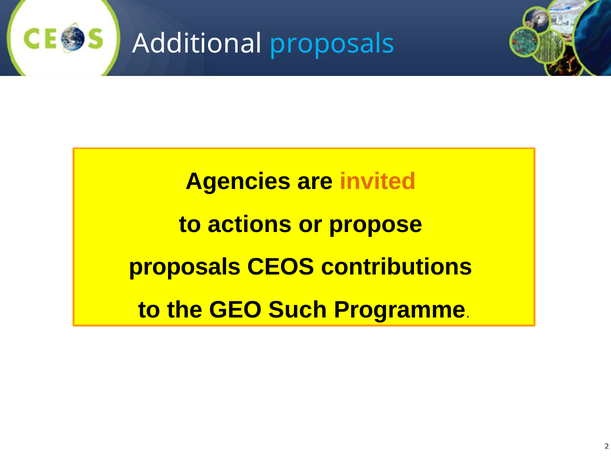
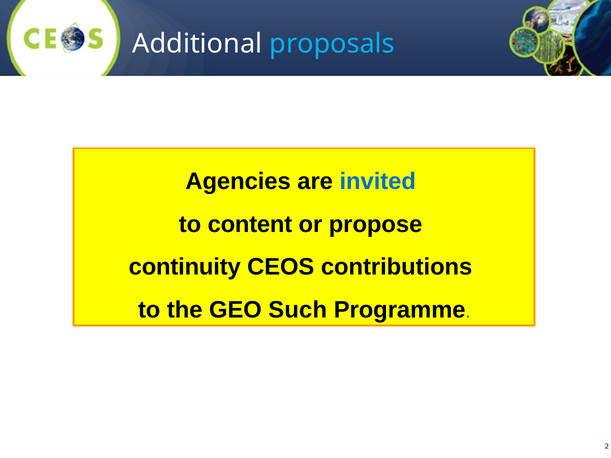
invited colour: orange -> blue (378, 182)
actions: actions -> content (250, 224)
proposals: proposals -> continuity (185, 267)
